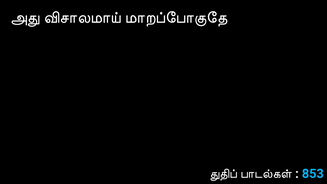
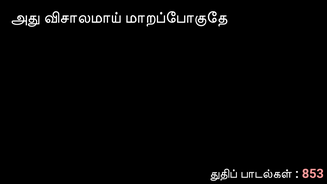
853 colour: light blue -> pink (313, 174)
